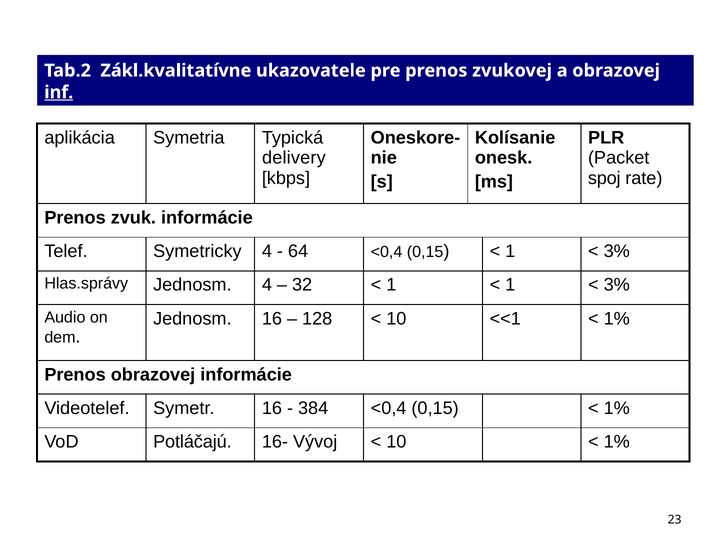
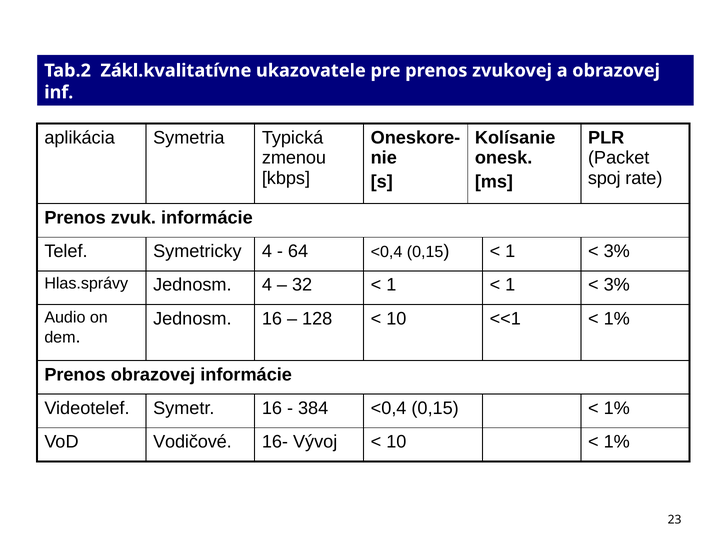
inf underline: present -> none (59, 92)
delivery: delivery -> zmenou (294, 158)
Potláčajú: Potláčajú -> Vodičové (192, 442)
